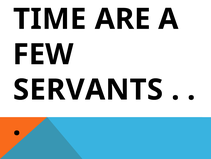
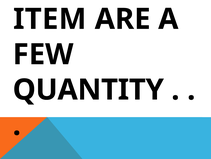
TIME: TIME -> ITEM (50, 19)
SERVANTS: SERVANTS -> QUANTITY (88, 89)
